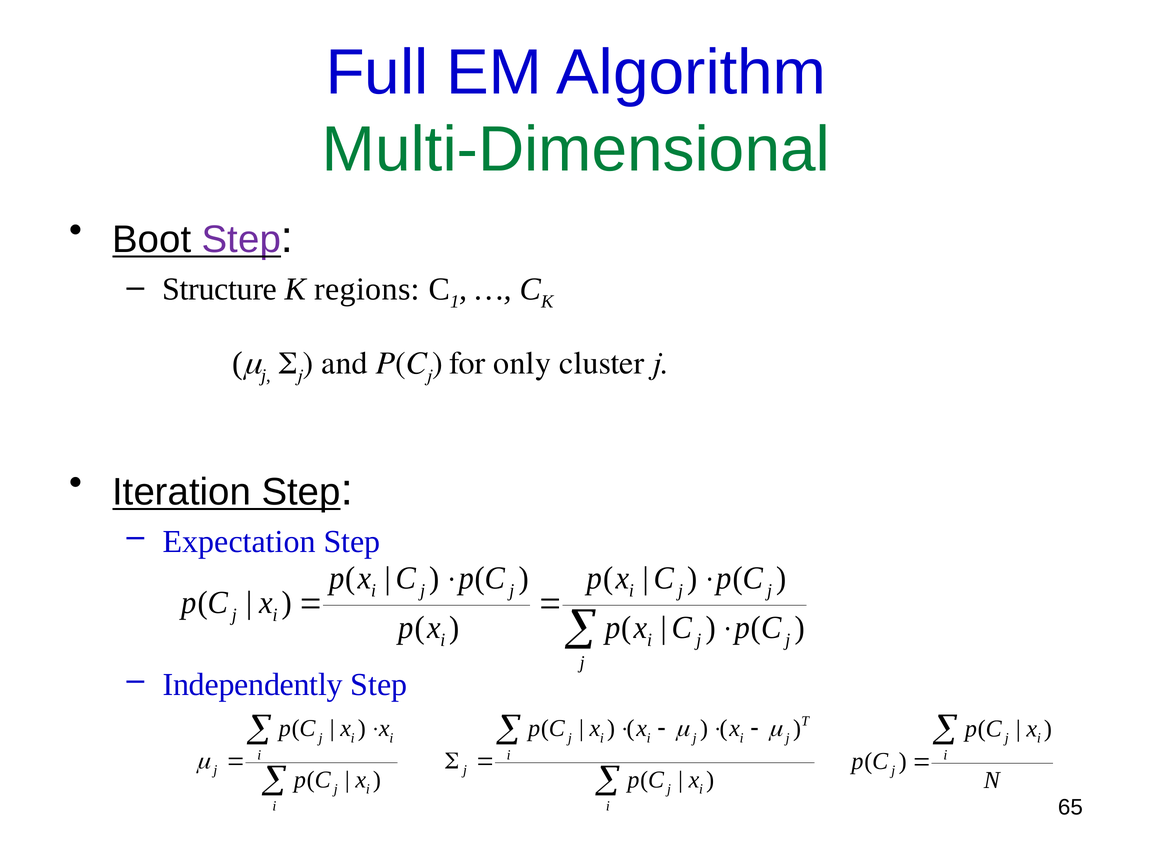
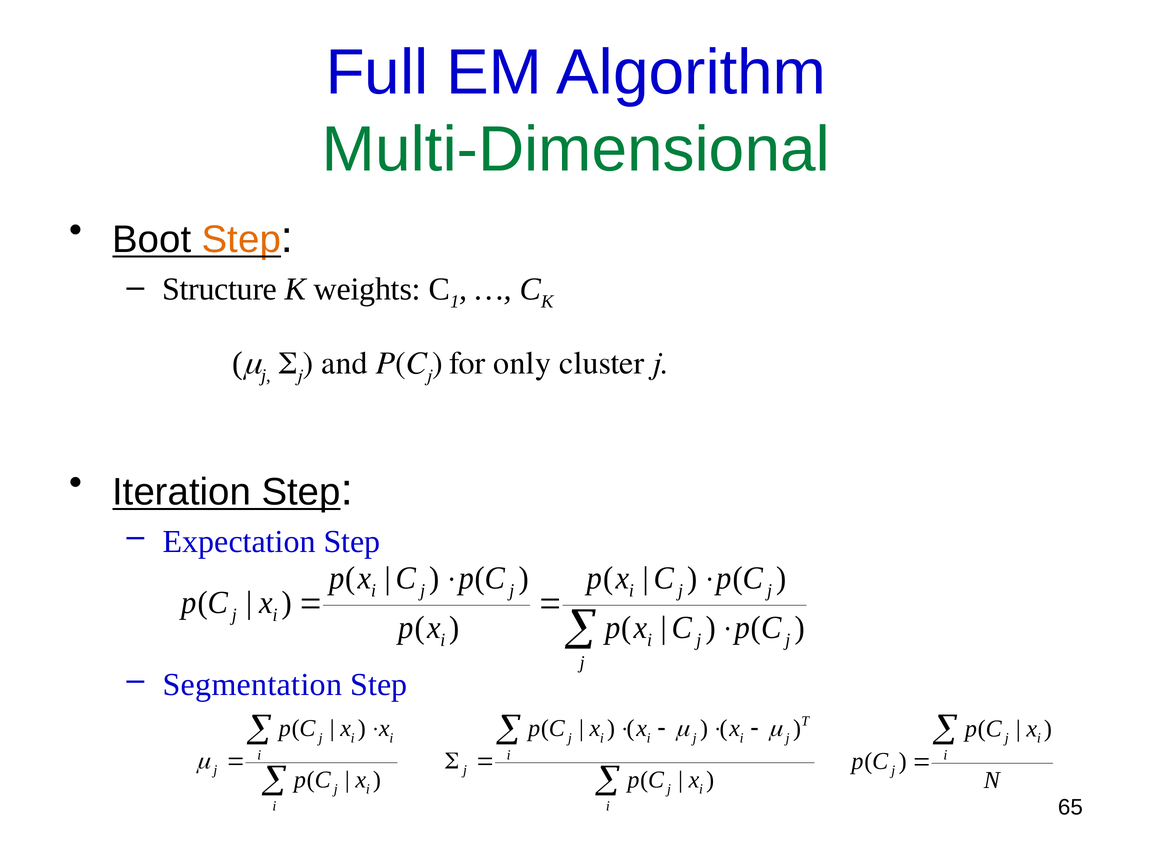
Step colour: purple -> orange (241, 239)
regions: regions -> weights (367, 289)
Independently: Independently -> Segmentation (252, 685)
